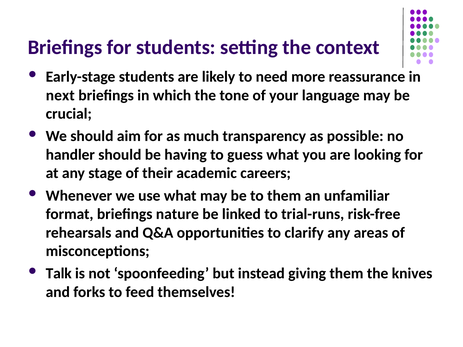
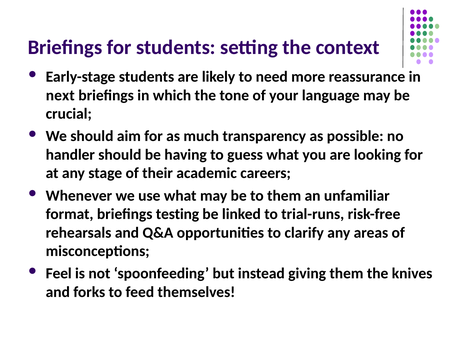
nature: nature -> testing (178, 214)
Talk: Talk -> Feel (59, 274)
